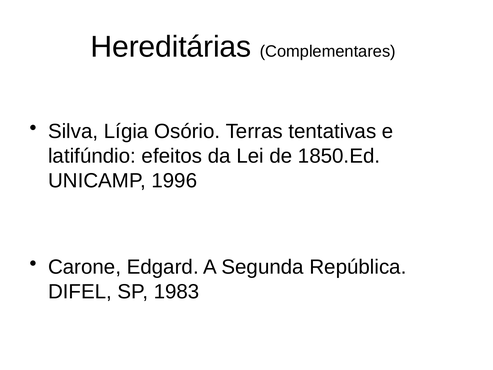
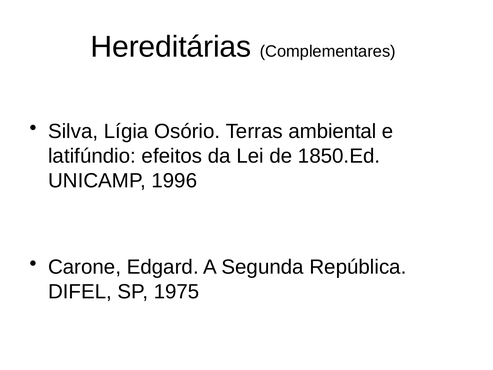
tentativas: tentativas -> ambiental (332, 131)
1983: 1983 -> 1975 (177, 292)
